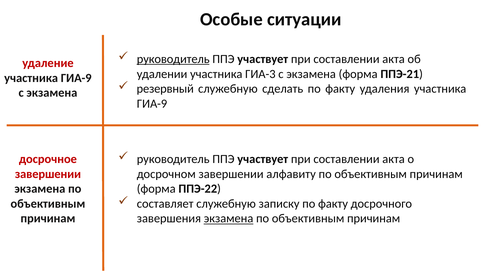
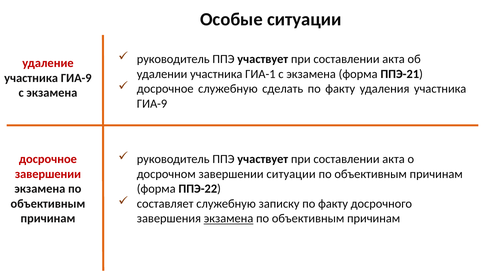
руководитель underline: present -> none (173, 59)
ГИА-3: ГИА-3 -> ГИА-1 (260, 74)
резервный: резервный -> досрочное (165, 89)
завершении алфавиту: алфавиту -> ситуации (291, 174)
